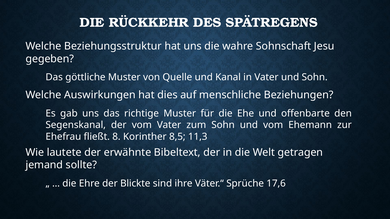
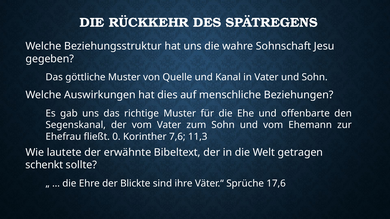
8: 8 -> 0 (116, 137)
8,5: 8,5 -> 7,6 (177, 137)
jemand: jemand -> schenkt (44, 165)
